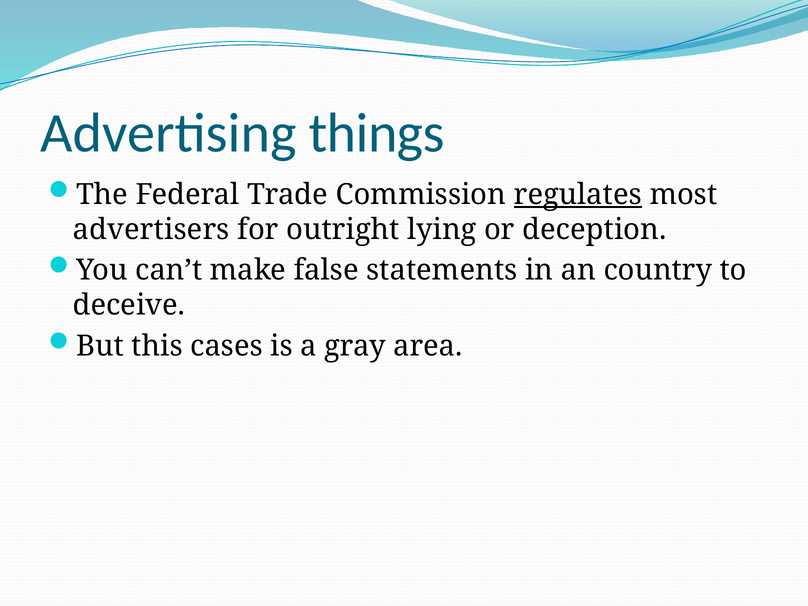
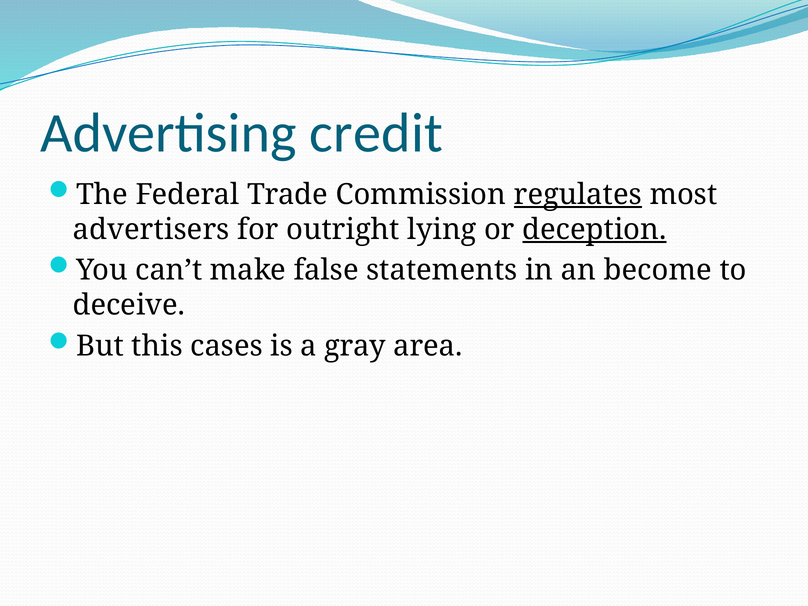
things: things -> credit (376, 133)
deception underline: none -> present (594, 230)
country: country -> become (658, 270)
